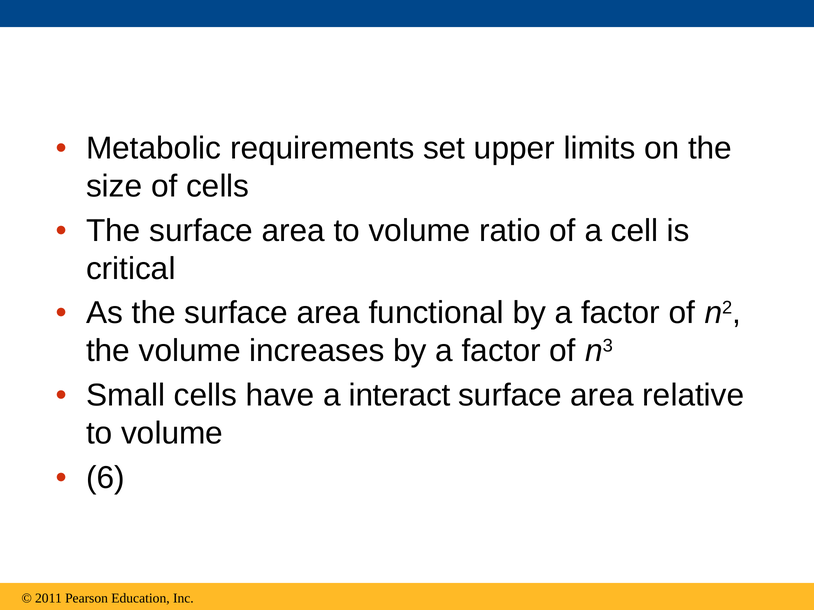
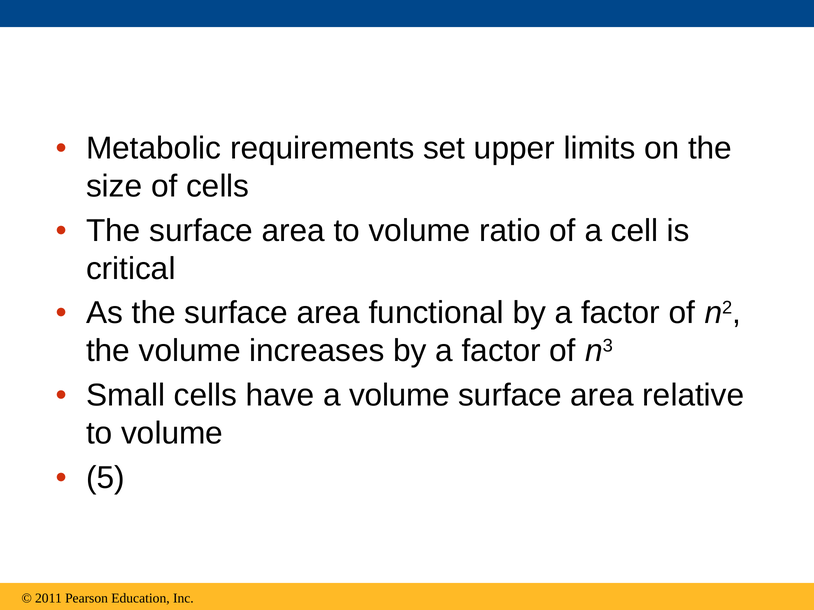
a interact: interact -> volume (400, 396)
6: 6 -> 5 (105, 478)
